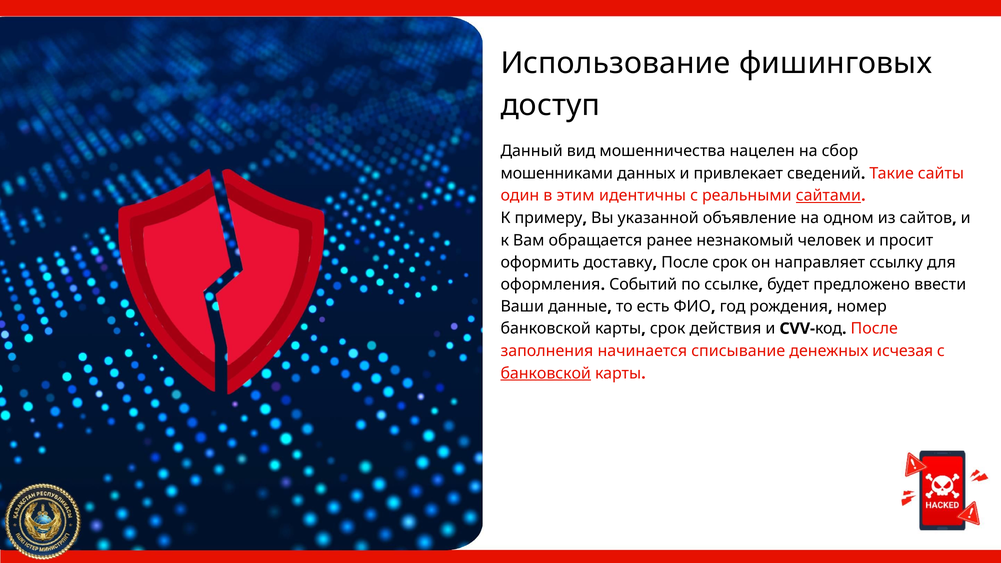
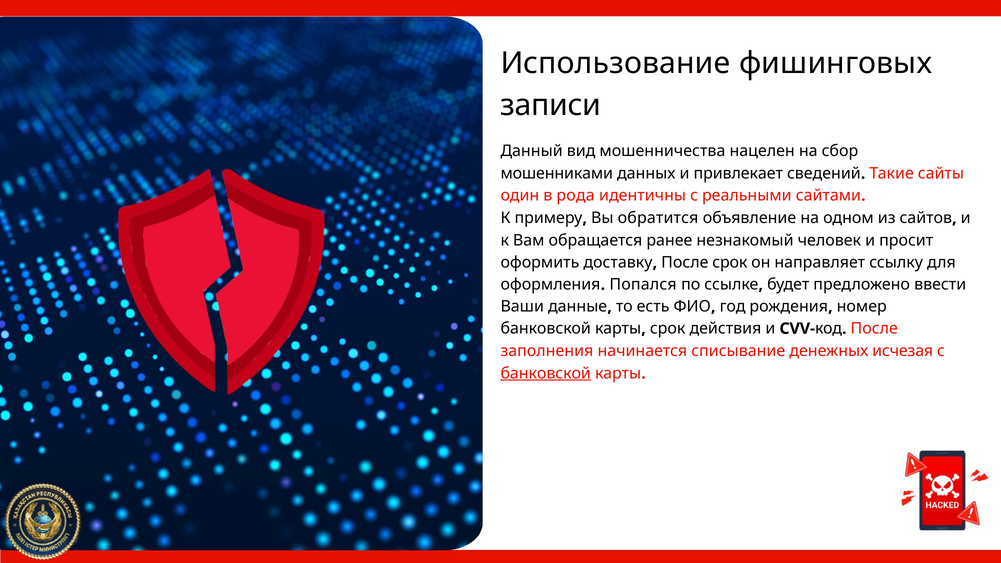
доступ: доступ -> записи (550, 105)
этим: этим -> рода (576, 195)
сайтами underline: present -> none (828, 195)
указанной: указанной -> обратится (658, 218)
Событий: Событий -> Попался (643, 285)
